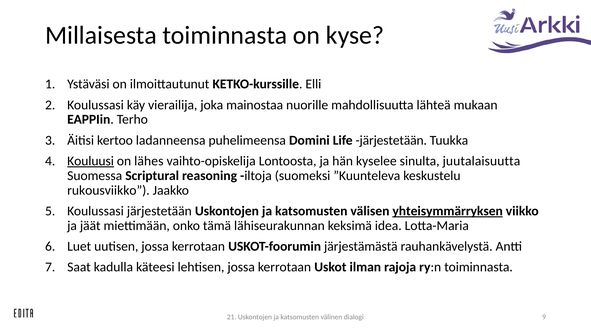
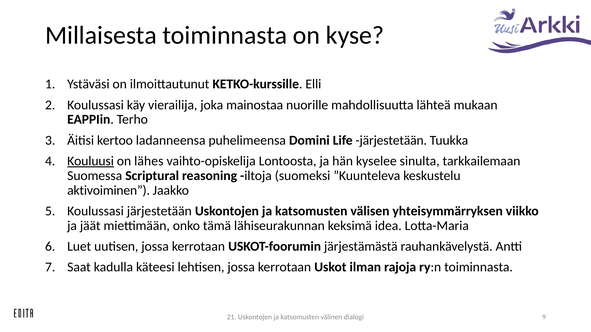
juutalaisuutta: juutalaisuutta -> tarkkailemaan (482, 161)
rukousviikko: rukousviikko -> aktivoiminen (109, 190)
yhteisymmärryksen underline: present -> none (448, 211)
